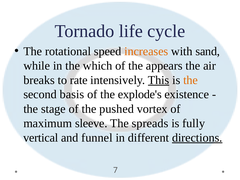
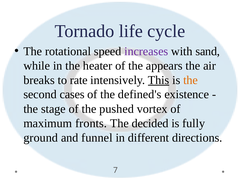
increases colour: orange -> purple (146, 51)
which: which -> heater (98, 66)
basis: basis -> cases (72, 94)
explode's: explode's -> defined's (140, 94)
sleeve: sleeve -> fronts (91, 123)
spreads: spreads -> decided (150, 123)
vertical: vertical -> ground (41, 138)
directions underline: present -> none (197, 138)
